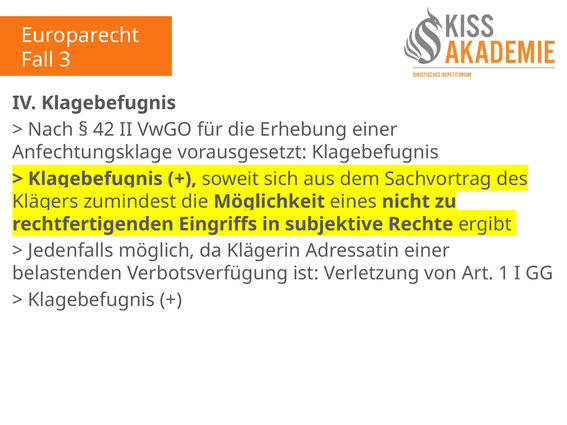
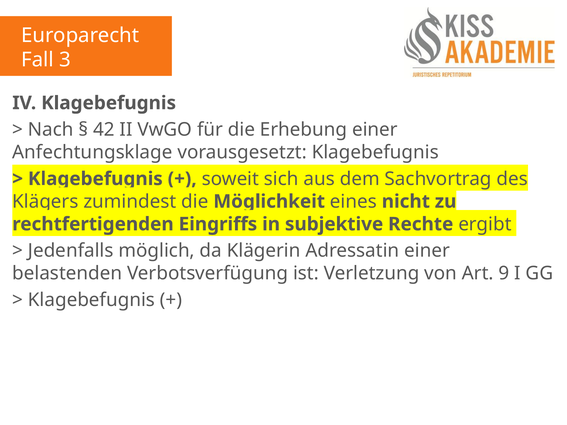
1: 1 -> 9 (504, 274)
